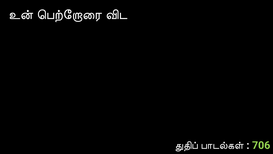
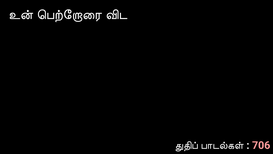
706 colour: light green -> pink (261, 145)
